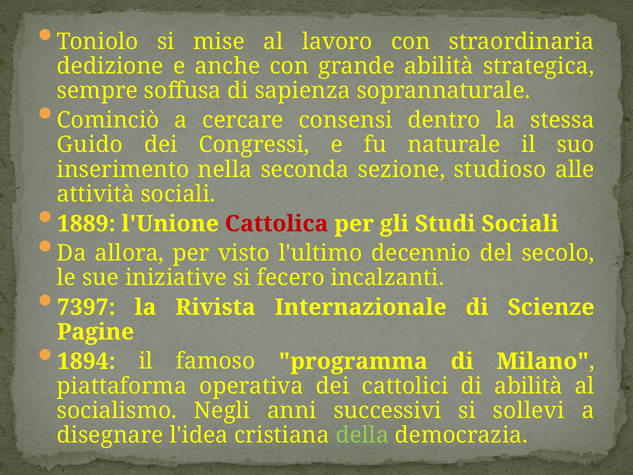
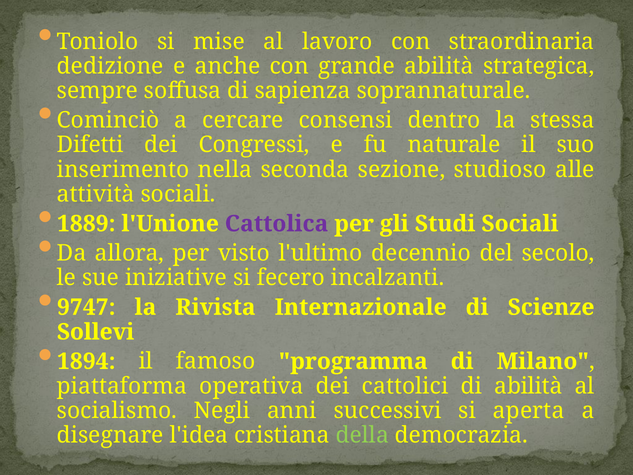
Guido: Guido -> Difetti (90, 145)
Cattolica colour: red -> purple (277, 224)
7397: 7397 -> 9747 (86, 307)
Pagine: Pagine -> Sollevi (96, 332)
sollevi: sollevi -> aperta (529, 411)
